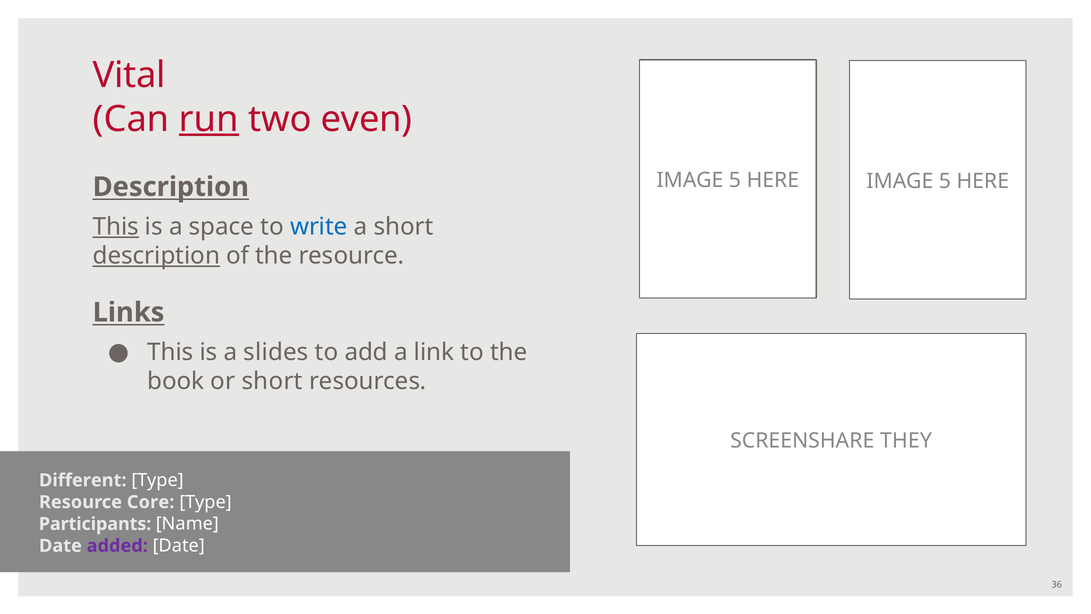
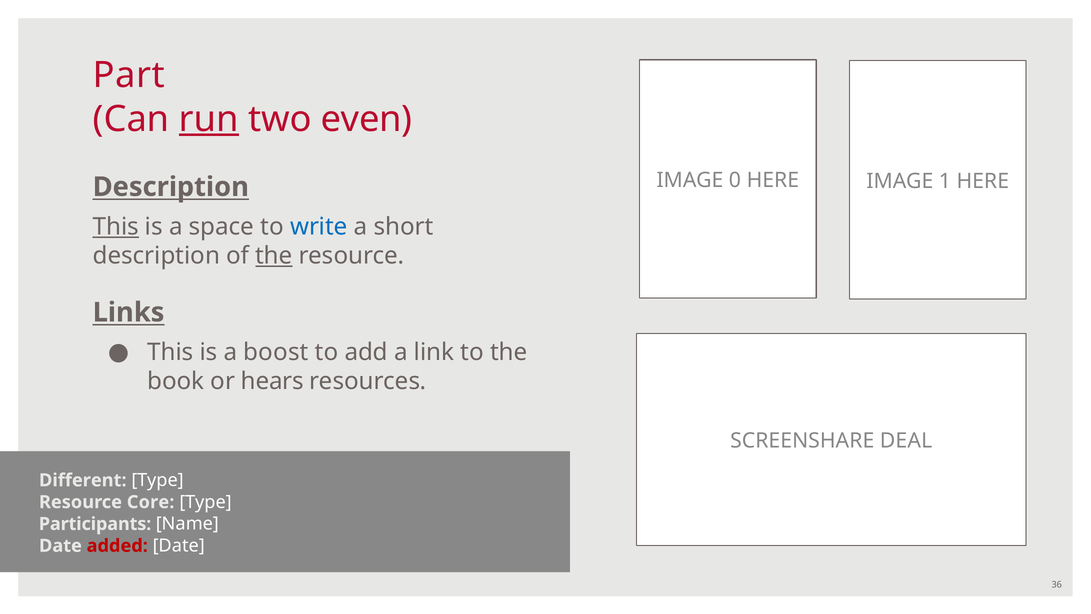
Vital: Vital -> Part (129, 75)
5: 5 -> 0 (735, 180)
HERE IMAGE 5: 5 -> 1 (945, 181)
description underline: present -> none (156, 256)
the underline: none -> present (274, 256)
slides: slides -> boost (276, 352)
or short: short -> hears (272, 381)
THEY: THEY -> DEAL (906, 441)
added colour: purple -> red (117, 546)
